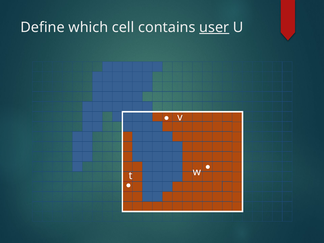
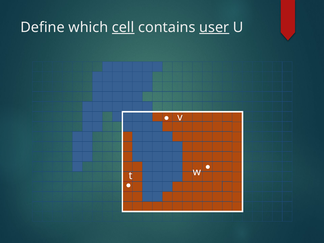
cell underline: none -> present (123, 27)
